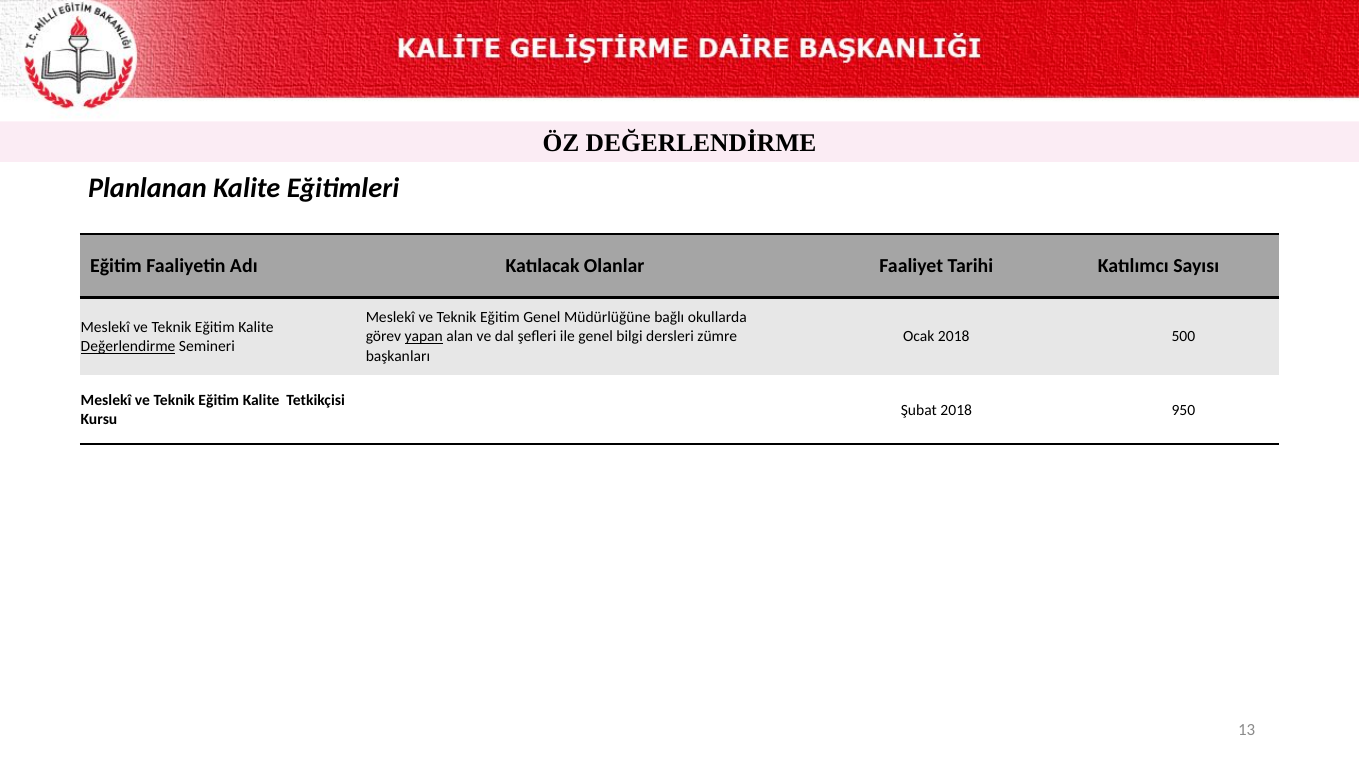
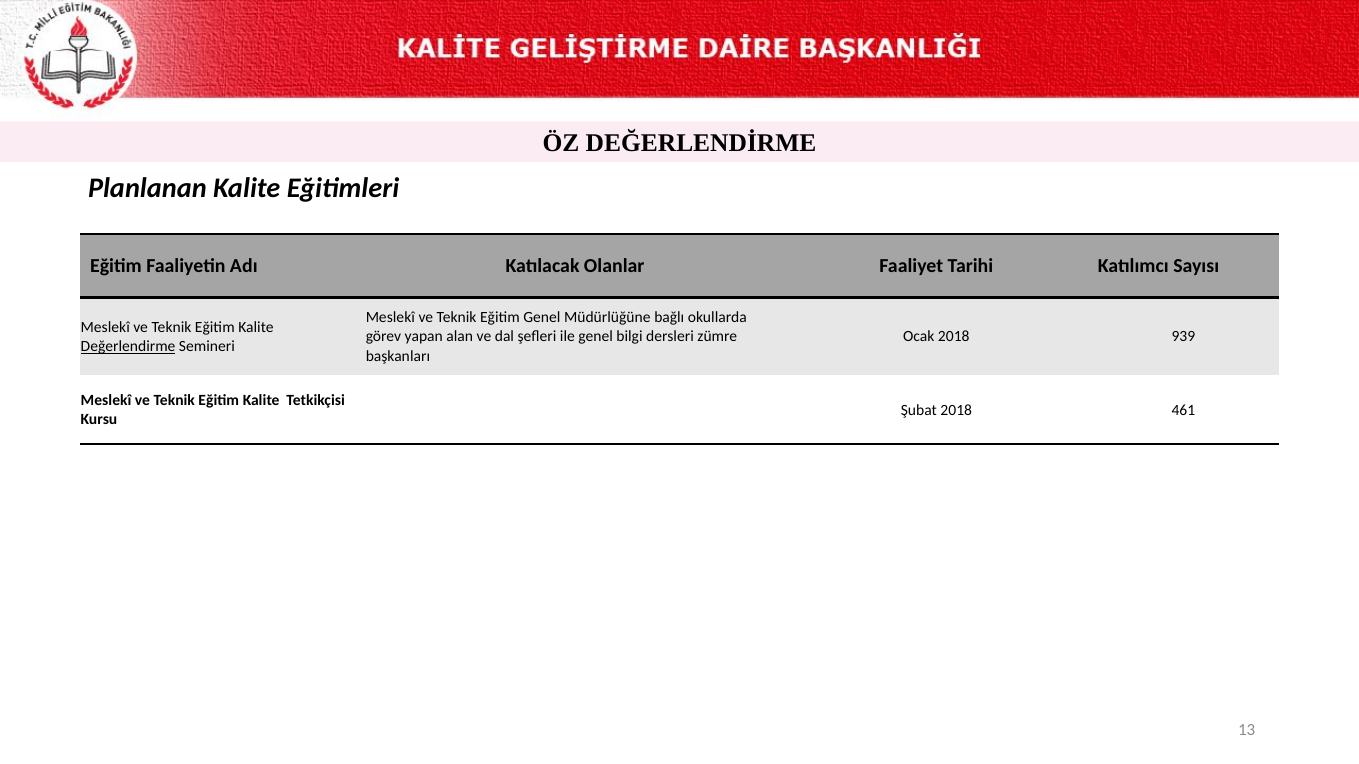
yapan underline: present -> none (424, 337)
500: 500 -> 939 (1183, 337)
950: 950 -> 461 (1183, 410)
